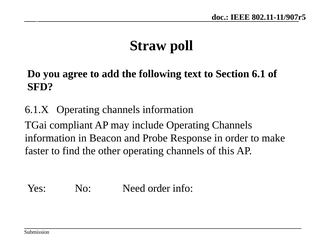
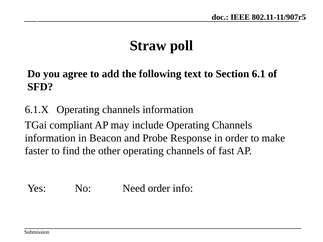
this: this -> fast (226, 151)
